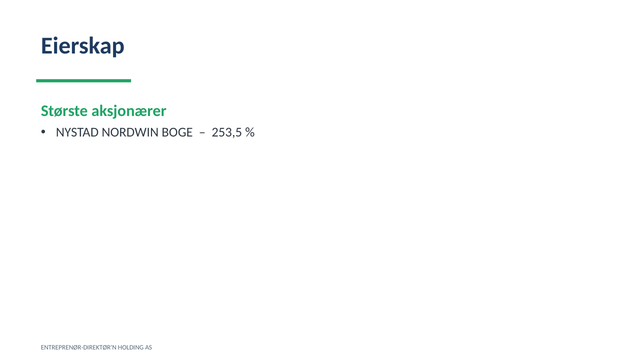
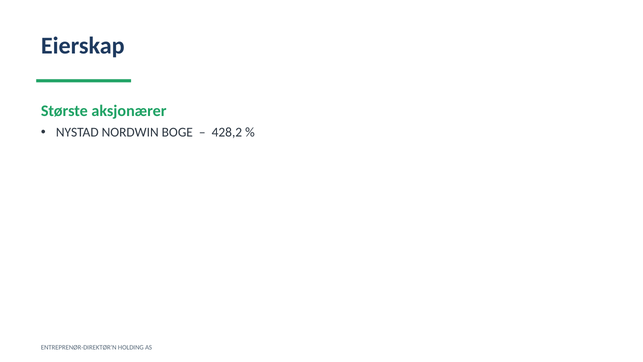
253,5: 253,5 -> 428,2 (227, 132)
